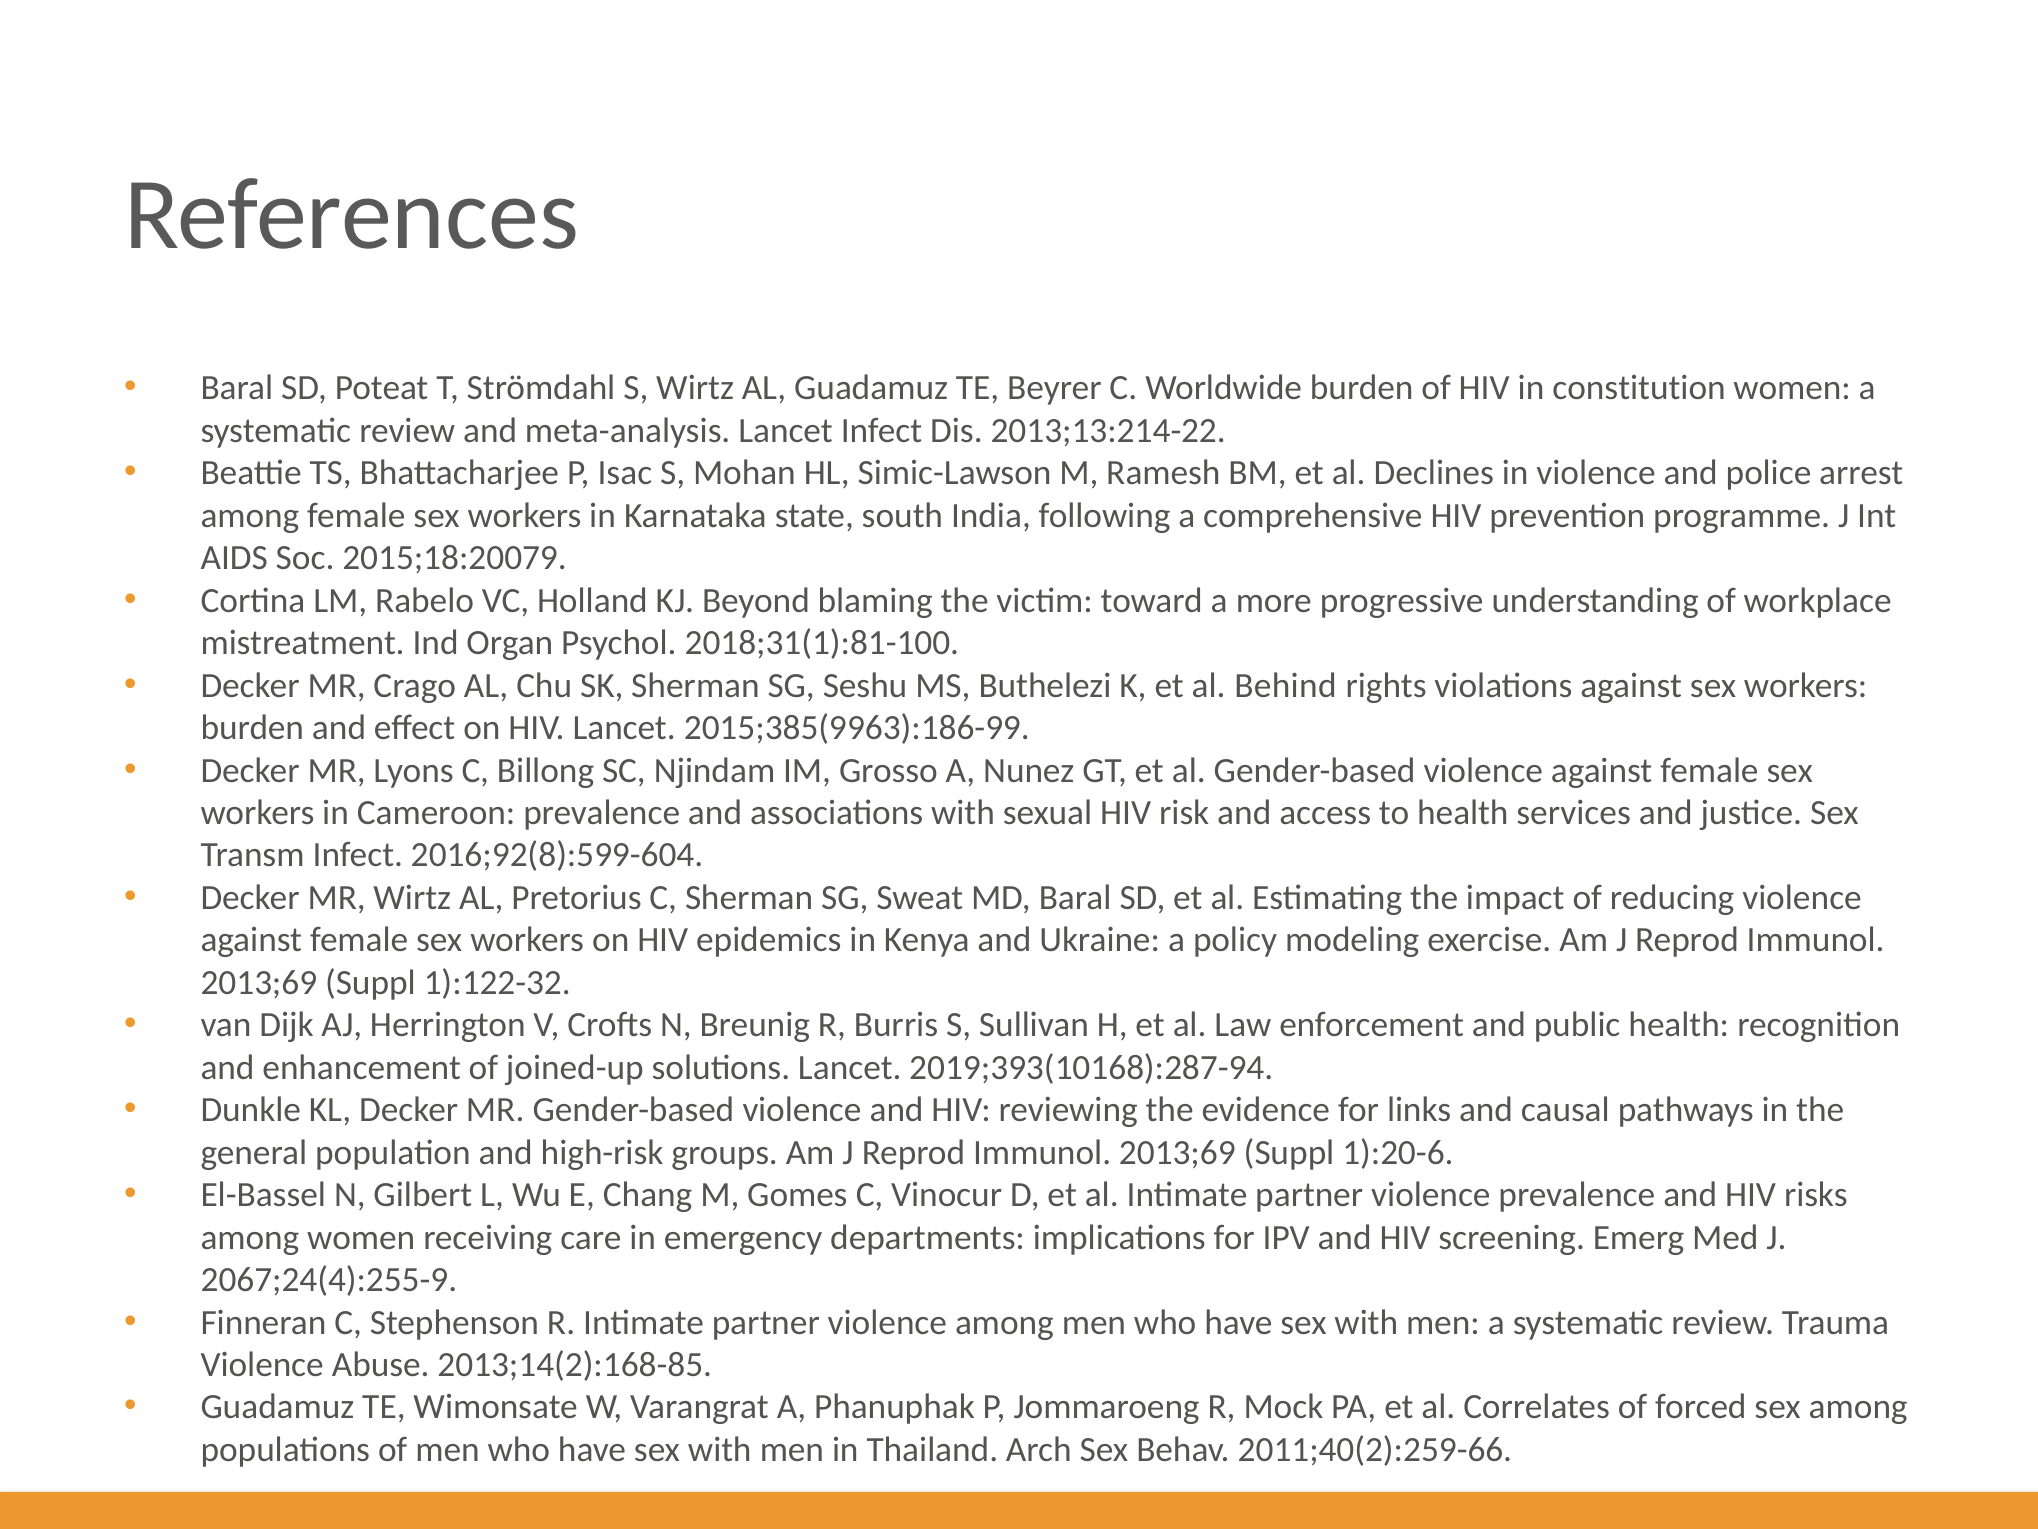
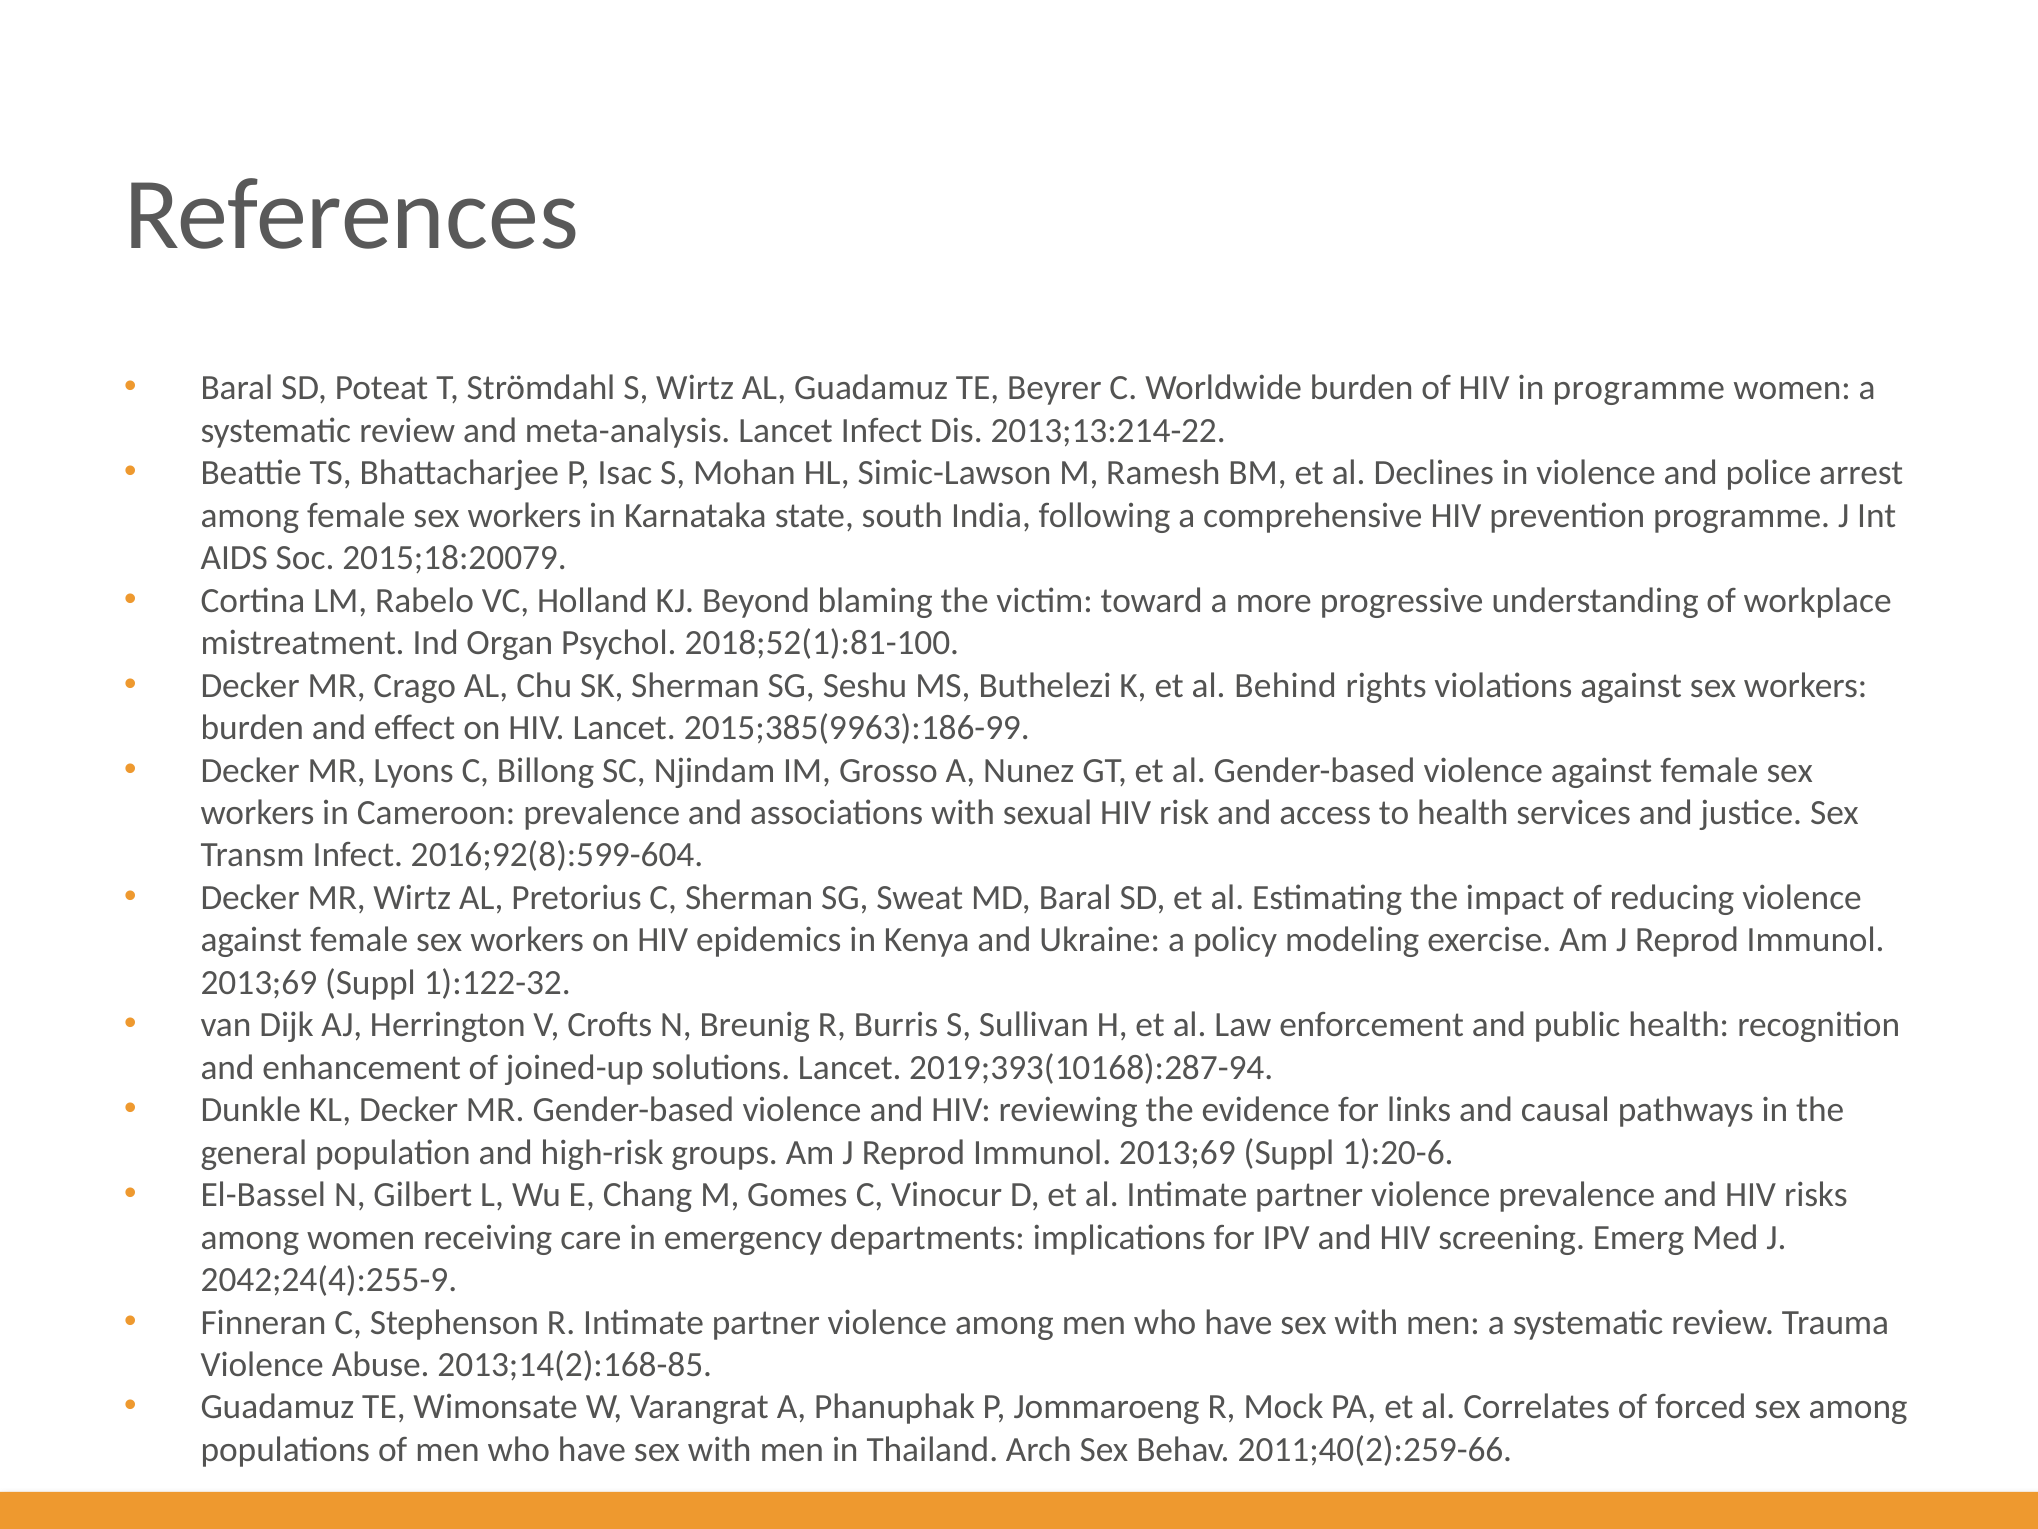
in constitution: constitution -> programme (1639, 388)
2018;31(1):81-100: 2018;31(1):81-100 -> 2018;52(1):81-100 (822, 643)
2067;24(4):255-9: 2067;24(4):255-9 -> 2042;24(4):255-9 (329, 1279)
